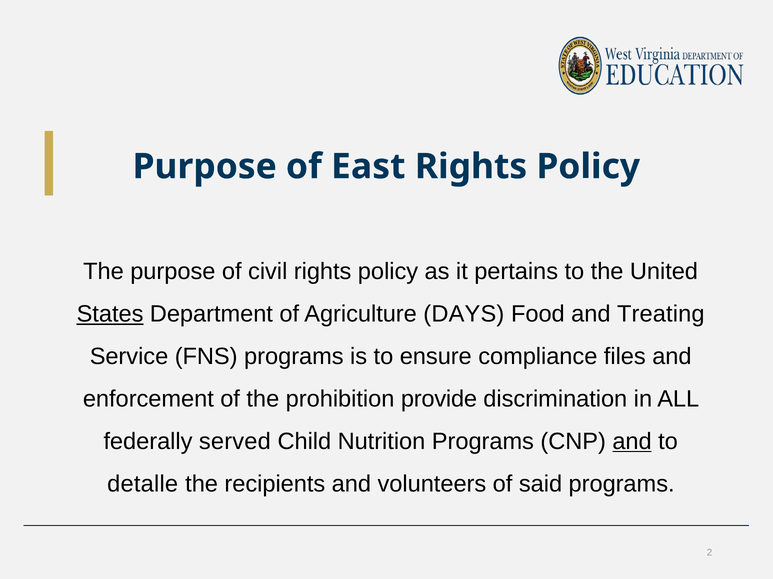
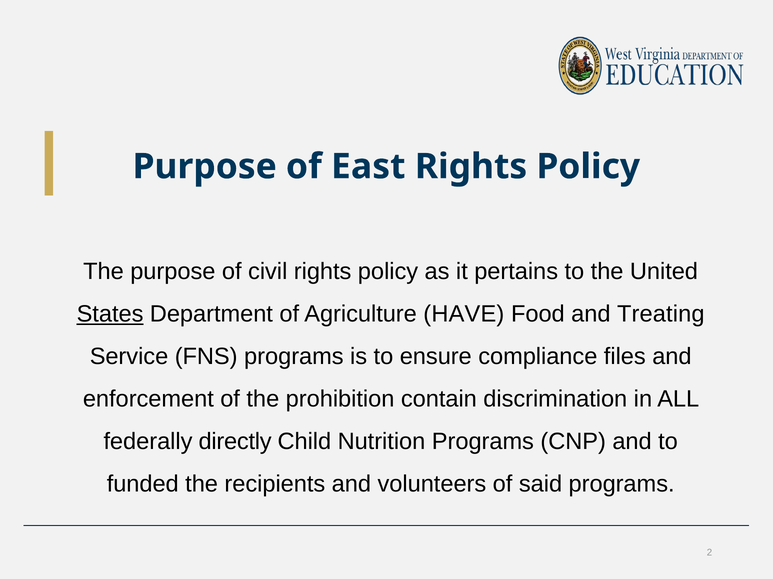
DAYS: DAYS -> HAVE (464, 314)
provide: provide -> contain (439, 399)
served: served -> directly (235, 442)
and underline: present -> none (632, 442)
detalle: detalle -> funded (143, 484)
